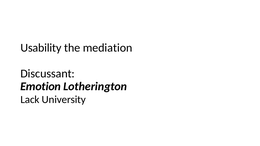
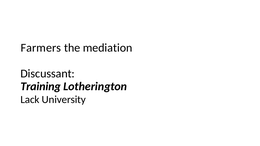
Usability: Usability -> Farmers (41, 48)
Emotion: Emotion -> Training (41, 86)
